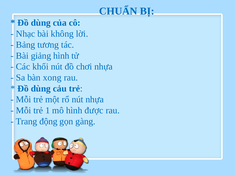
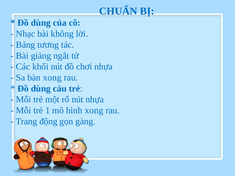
giảng hình: hình -> ngắt (61, 56)
hình được: được -> xong (94, 111)
